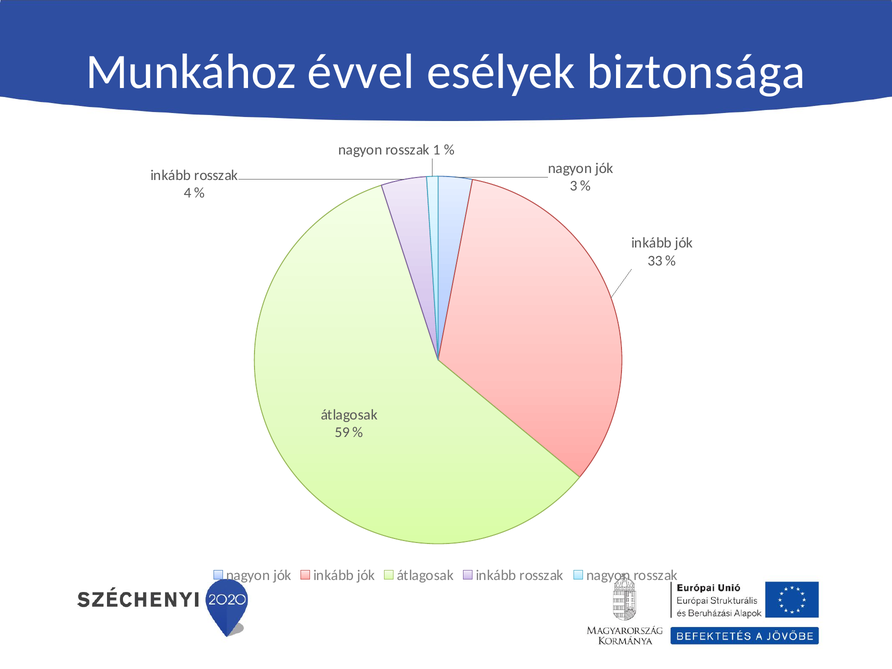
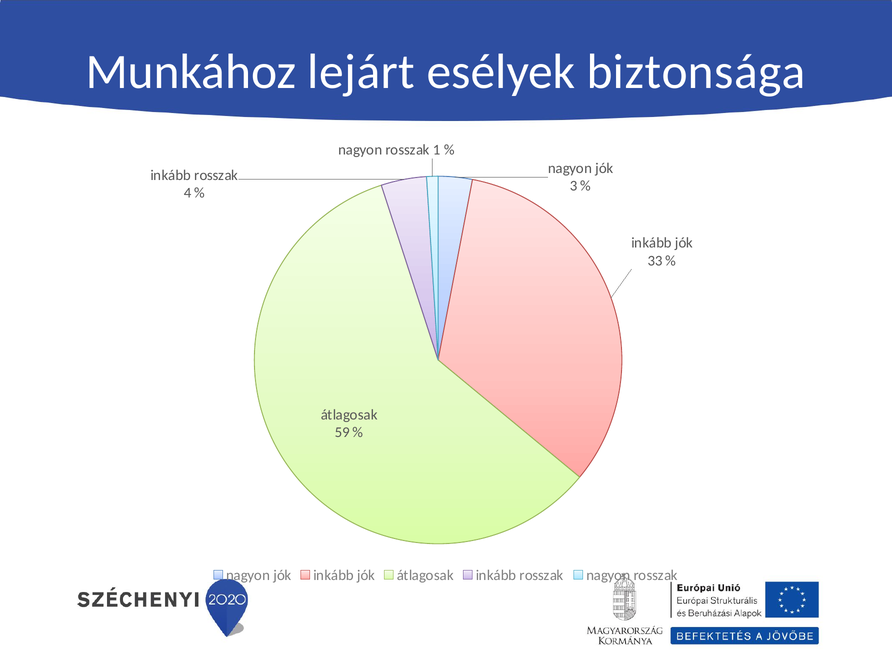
évvel: évvel -> lejárt (361, 72)
